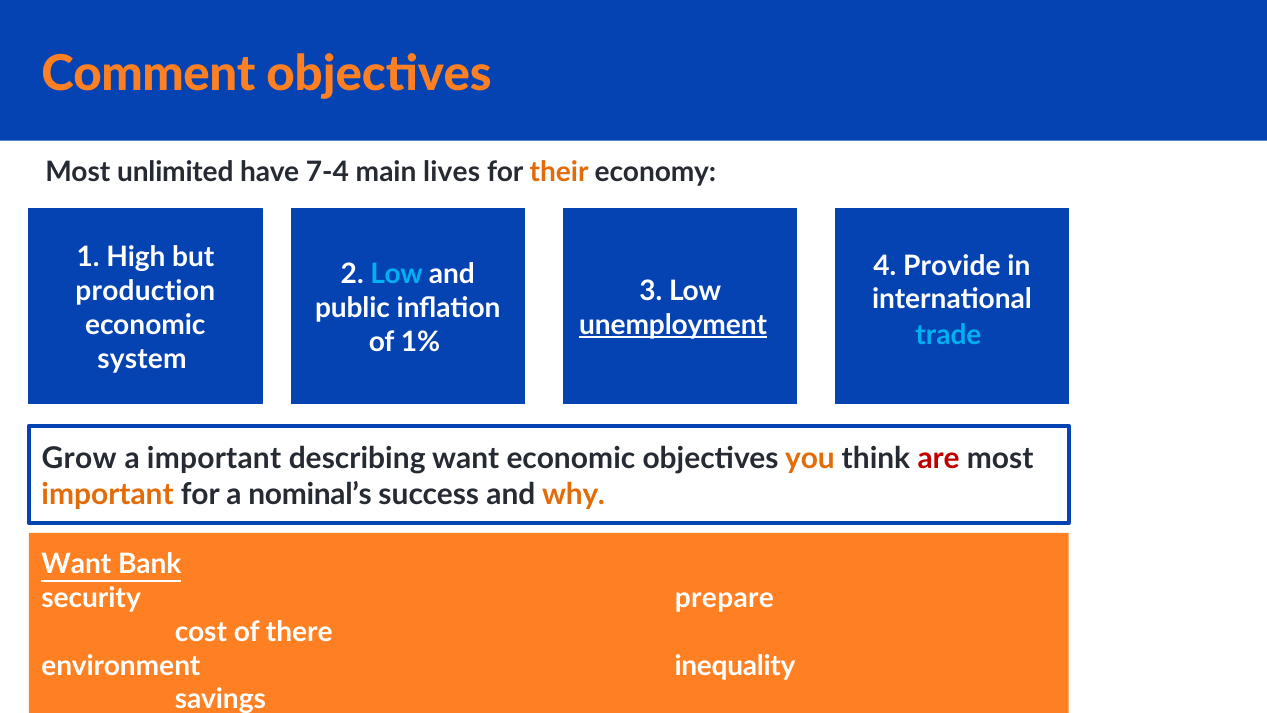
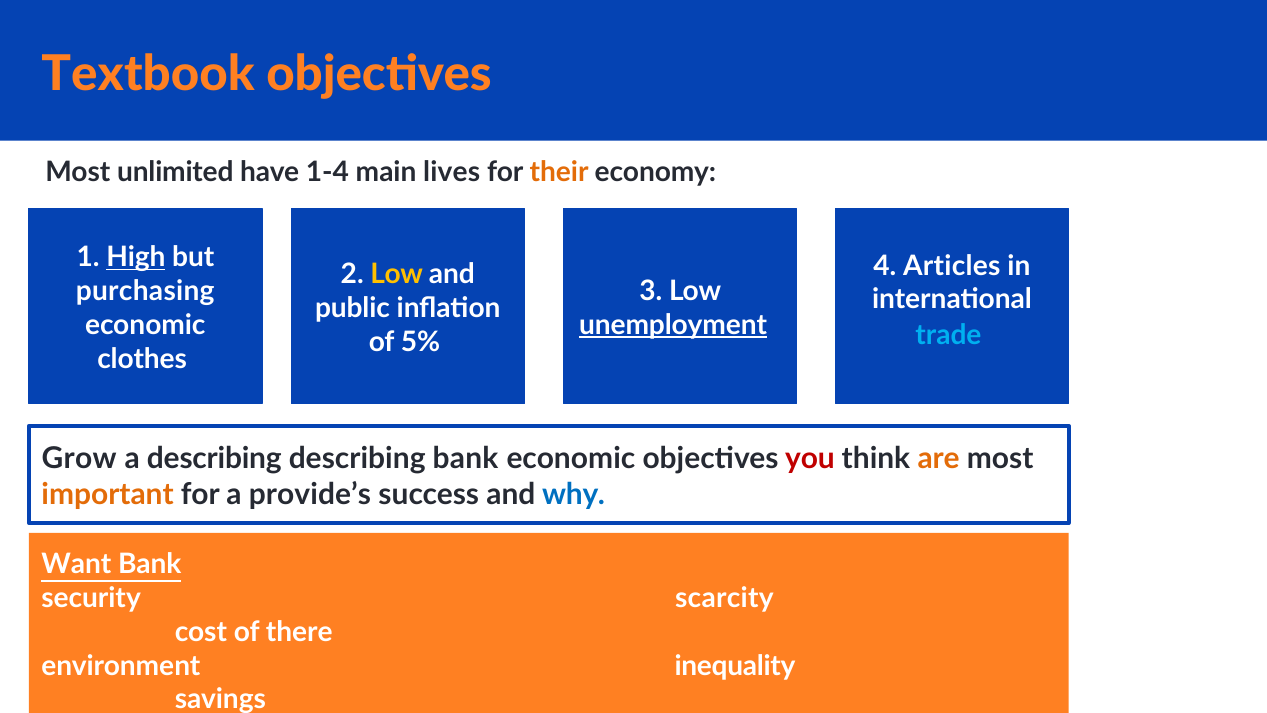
Comment: Comment -> Textbook (148, 74)
7-4: 7-4 -> 1-4 (327, 172)
High underline: none -> present (136, 257)
Provide: Provide -> Articles (952, 266)
Low colour: light blue -> yellow (397, 274)
production: production -> purchasing (145, 291)
1%: 1% -> 5% (421, 342)
system: system -> clothes (142, 359)
a important: important -> describing (214, 458)
describing want: want -> bank (466, 458)
you colour: orange -> red (810, 458)
are colour: red -> orange (939, 458)
nominal’s: nominal’s -> provide’s (310, 494)
why colour: orange -> blue (574, 494)
prepare: prepare -> scarcity (724, 598)
